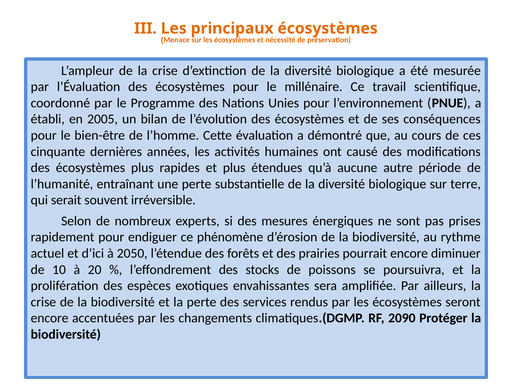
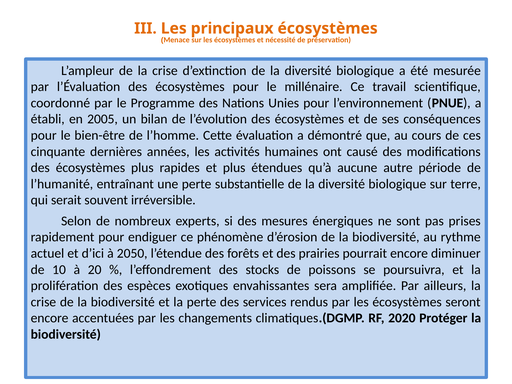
2090: 2090 -> 2020 (402, 318)
